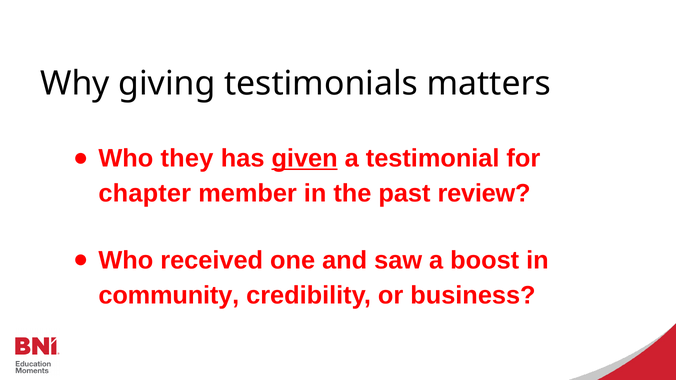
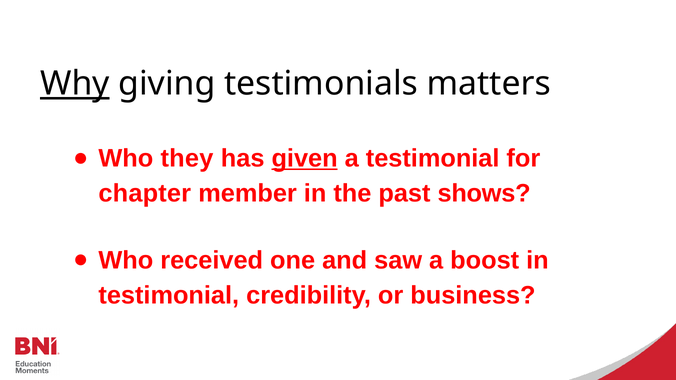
Why underline: none -> present (75, 84)
review: review -> shows (484, 194)
community: community -> testimonial (169, 296)
